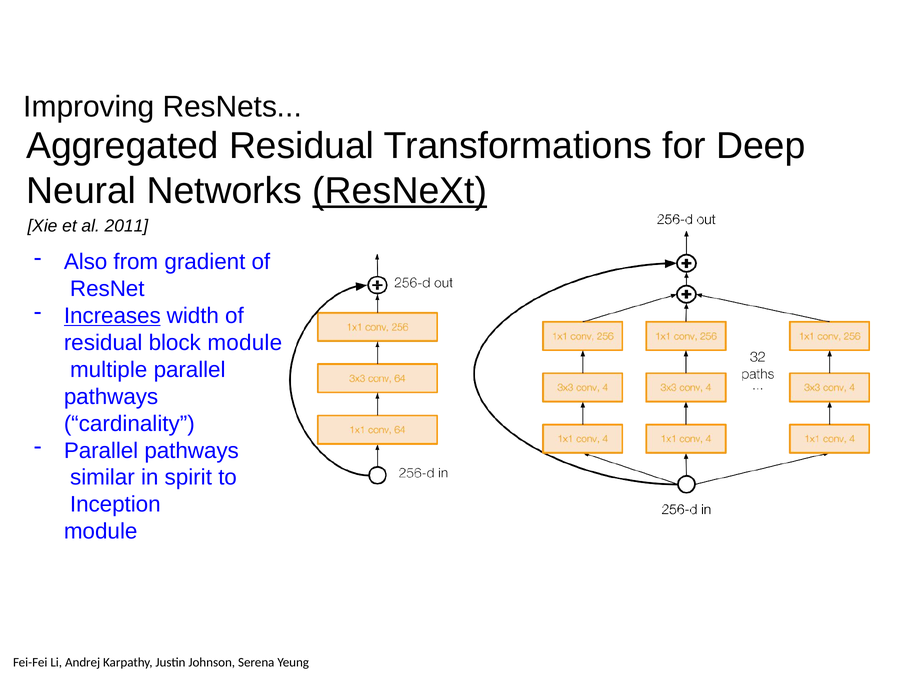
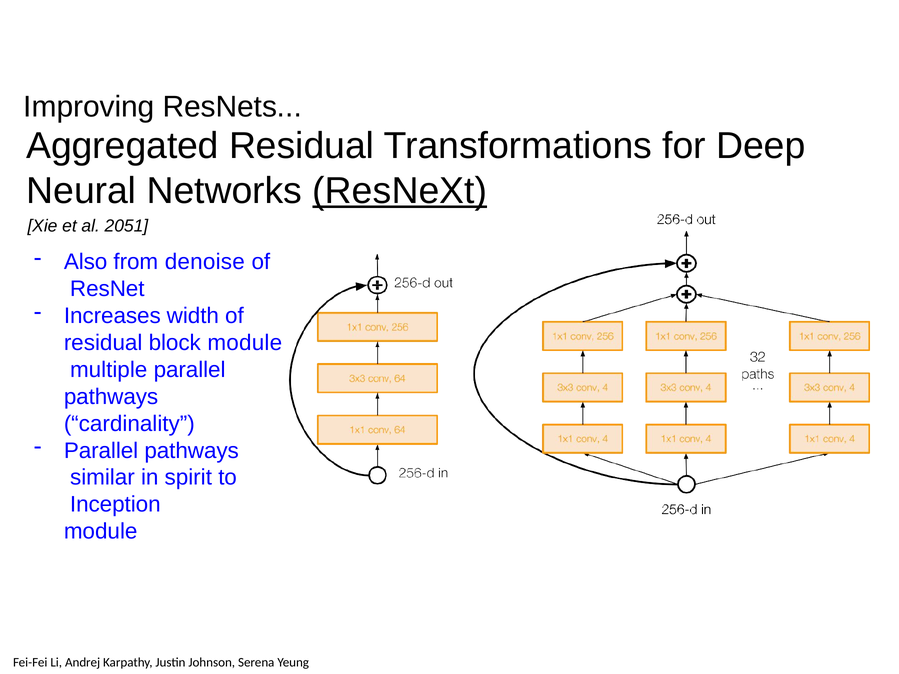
2011: 2011 -> 2051 (126, 226)
gradient: gradient -> denoise (205, 262)
Increases underline: present -> none (112, 316)
